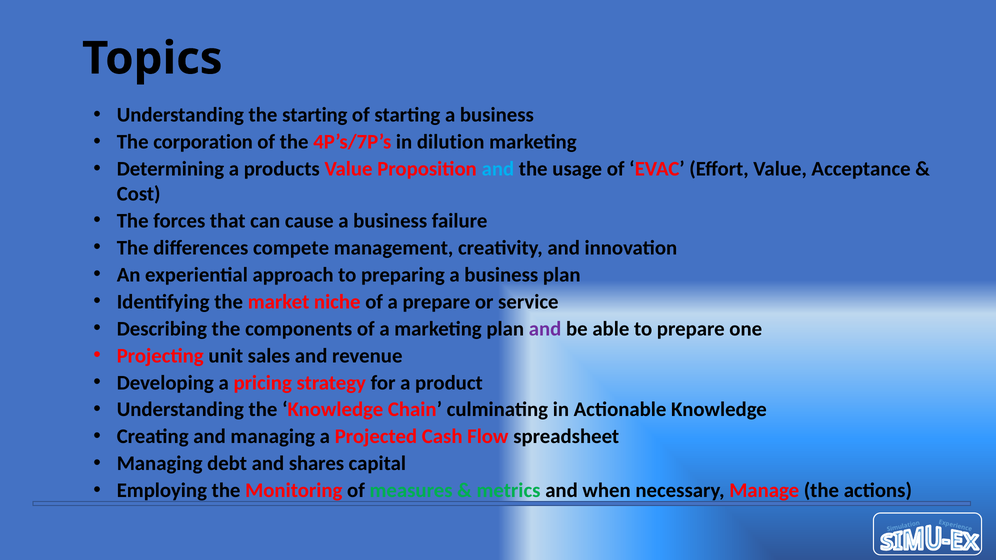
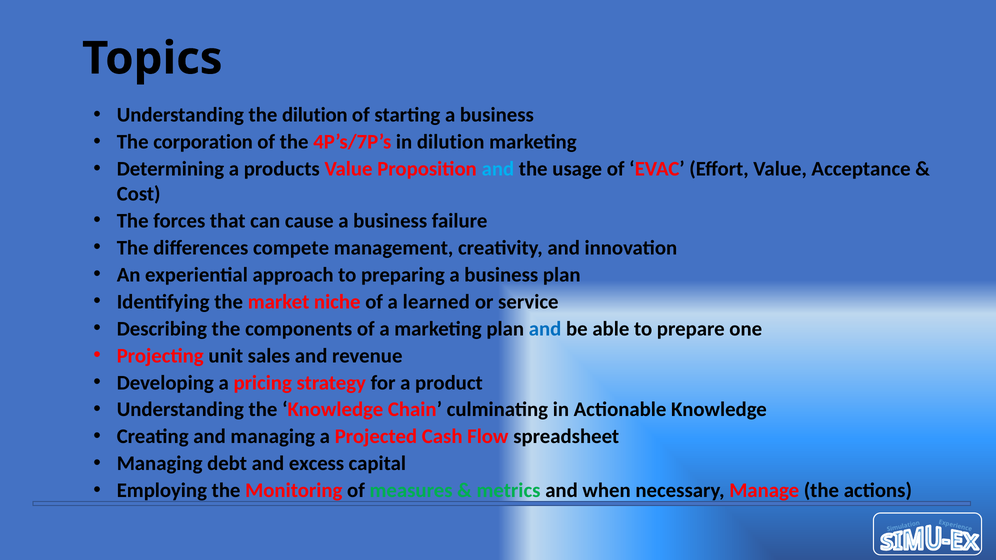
the starting: starting -> dilution (315, 115)
a prepare: prepare -> learned (436, 302)
and colour: purple -> blue (545, 329)
shares: shares -> excess (316, 464)
